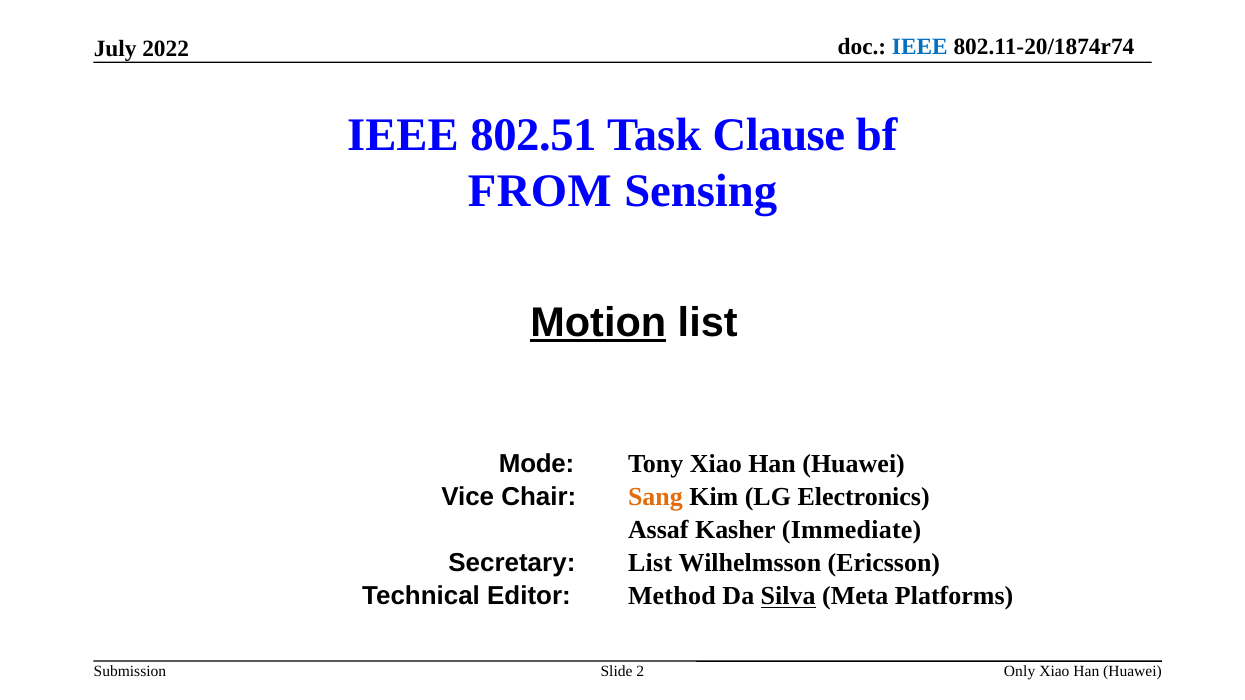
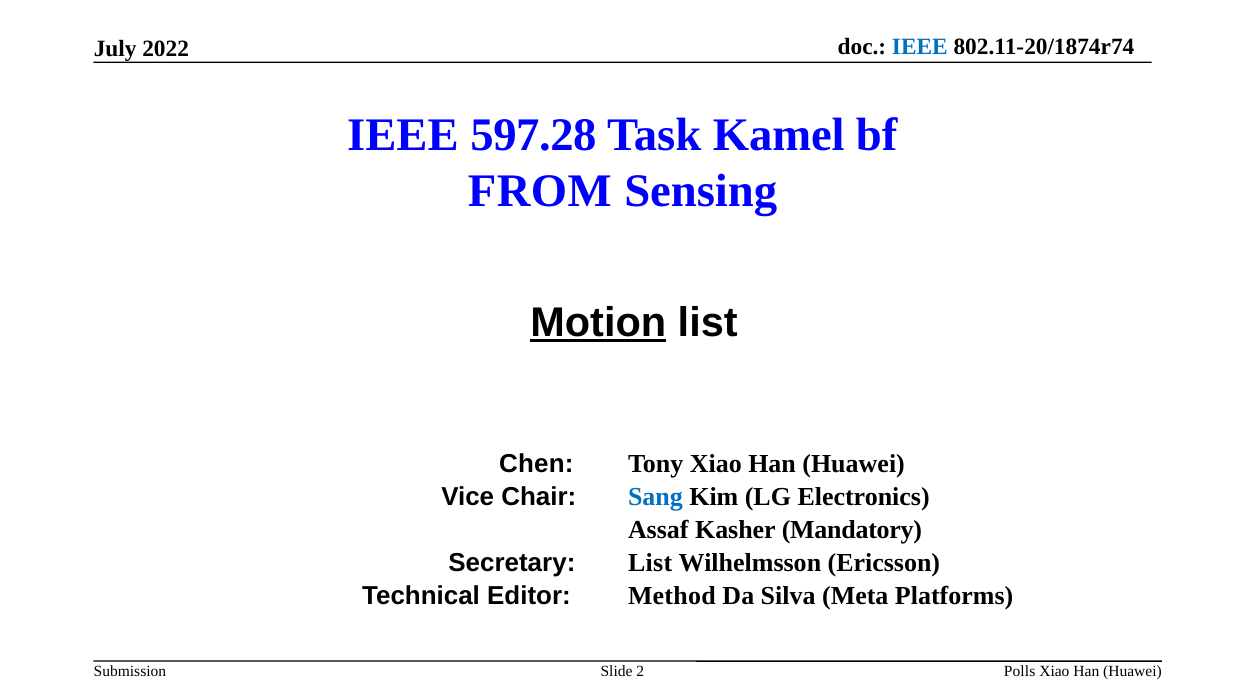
802.51: 802.51 -> 597.28 (533, 135)
Clause: Clause -> Kamel (779, 135)
Mode: Mode -> Chen (536, 464)
Sang colour: orange -> blue (655, 497)
Immediate: Immediate -> Mandatory (852, 530)
Silva underline: present -> none (788, 597)
Only: Only -> Polls (1020, 672)
